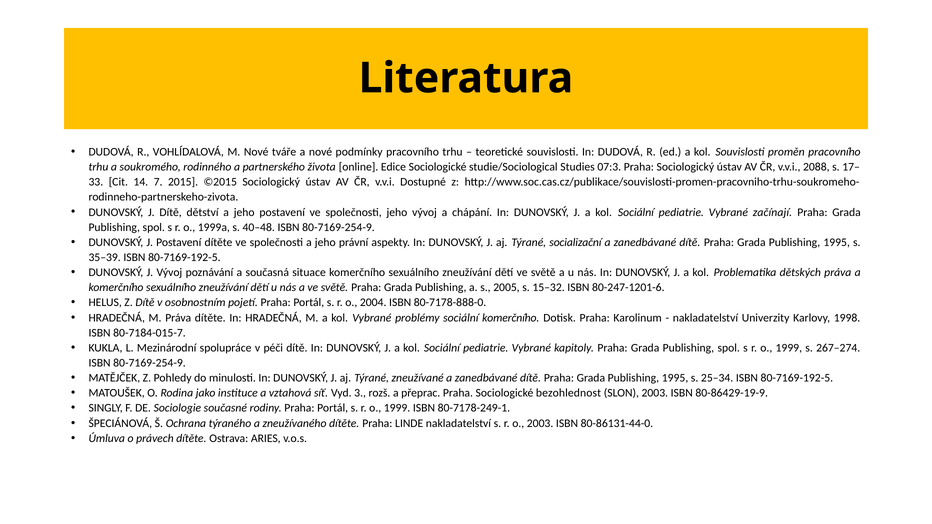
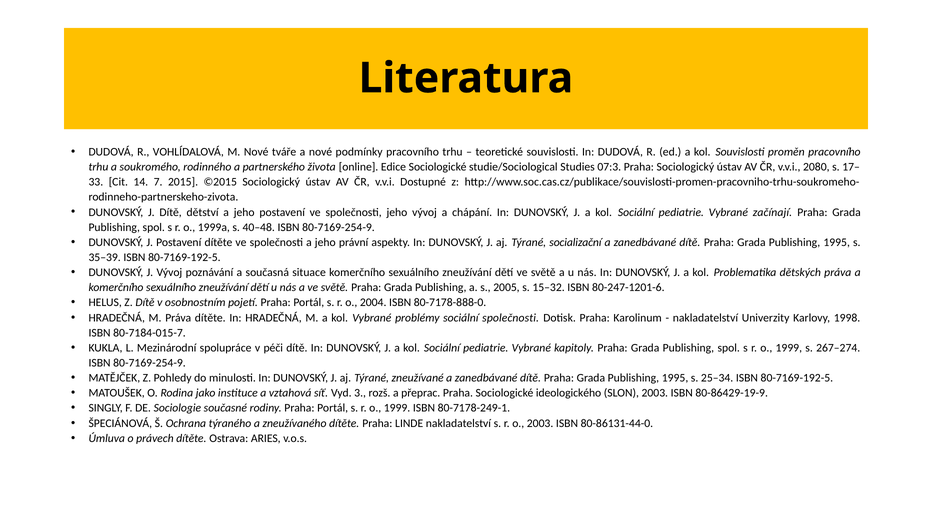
2088: 2088 -> 2080 (816, 167)
sociální komerčního: komerčního -> společnosti (511, 318)
bezohlednost: bezohlednost -> ideologického (569, 393)
